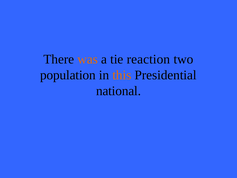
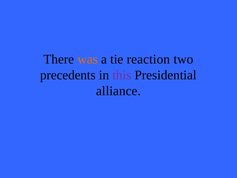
population: population -> precedents (68, 75)
this colour: orange -> purple (122, 75)
national: national -> alliance (118, 91)
